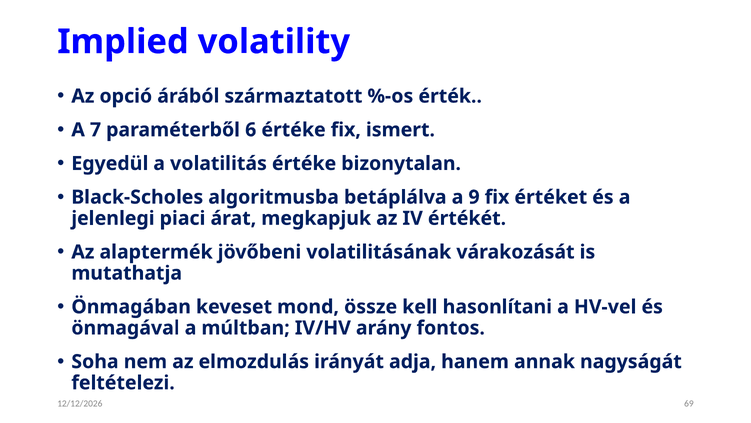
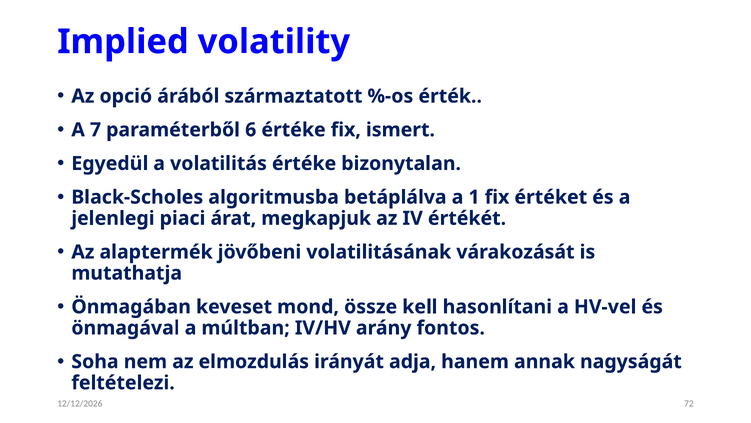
9: 9 -> 1 (474, 197)
69: 69 -> 72 (689, 403)
